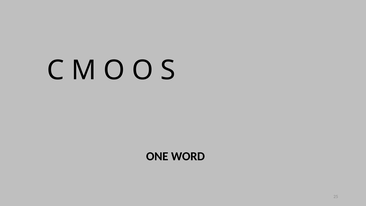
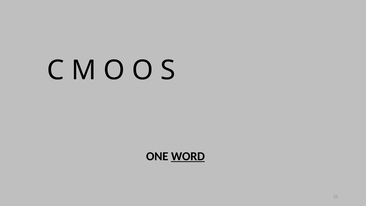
WORD underline: none -> present (188, 156)
